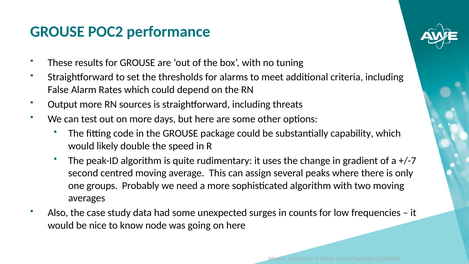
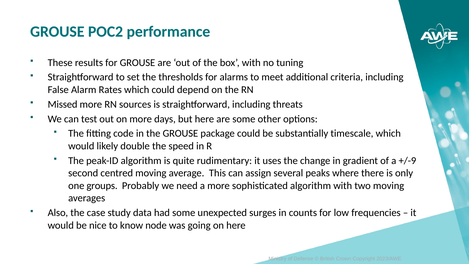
Output: Output -> Missed (63, 104)
capability: capability -> timescale (352, 133)
+/-7: +/-7 -> +/-9 (407, 160)
